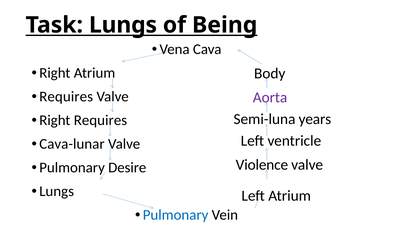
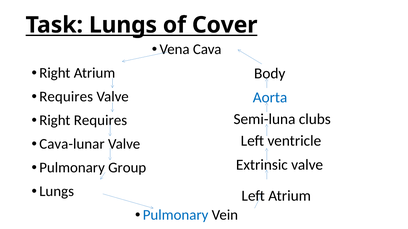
Being: Being -> Cover (225, 25)
Aorta colour: purple -> blue (270, 98)
years: years -> clubs (315, 119)
Violence: Violence -> Extrinsic (262, 165)
Desire: Desire -> Group (127, 168)
